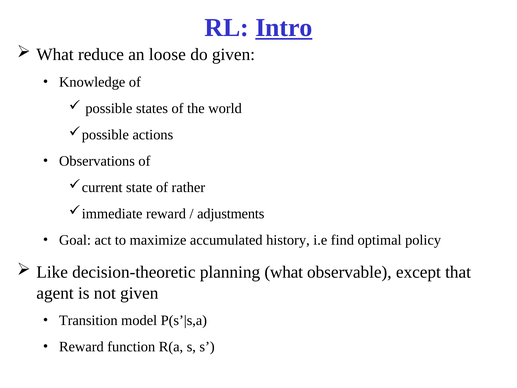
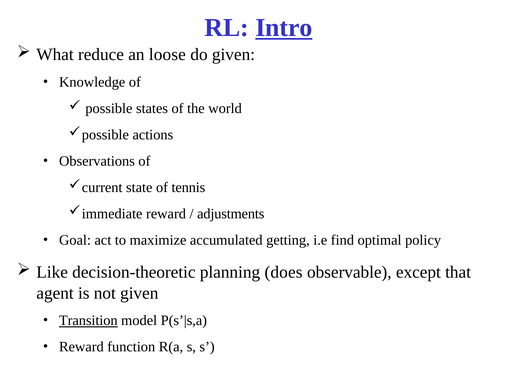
rather: rather -> tennis (188, 187)
history: history -> getting (288, 240)
planning what: what -> does (284, 272)
Transition underline: none -> present (88, 320)
